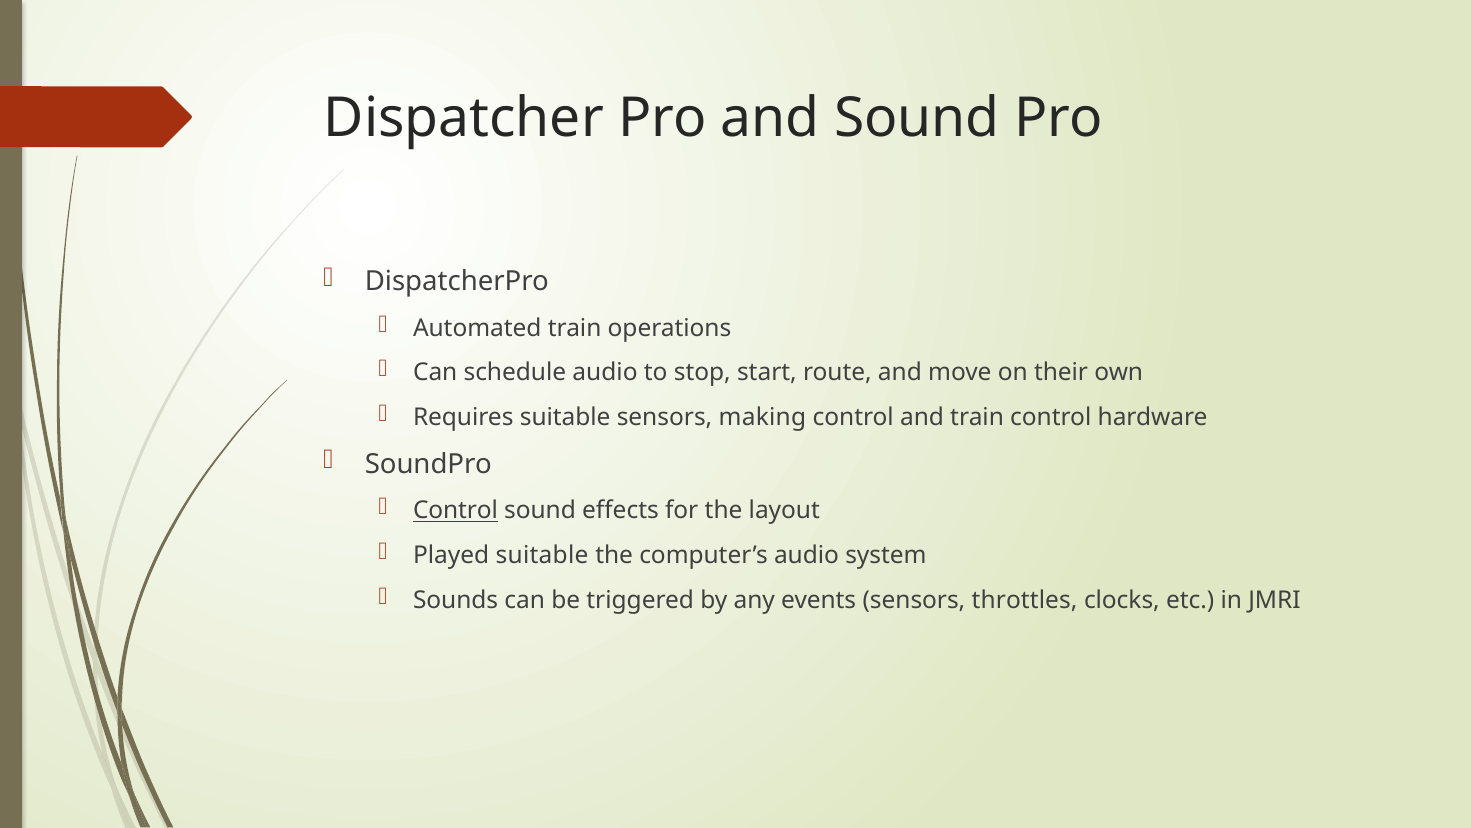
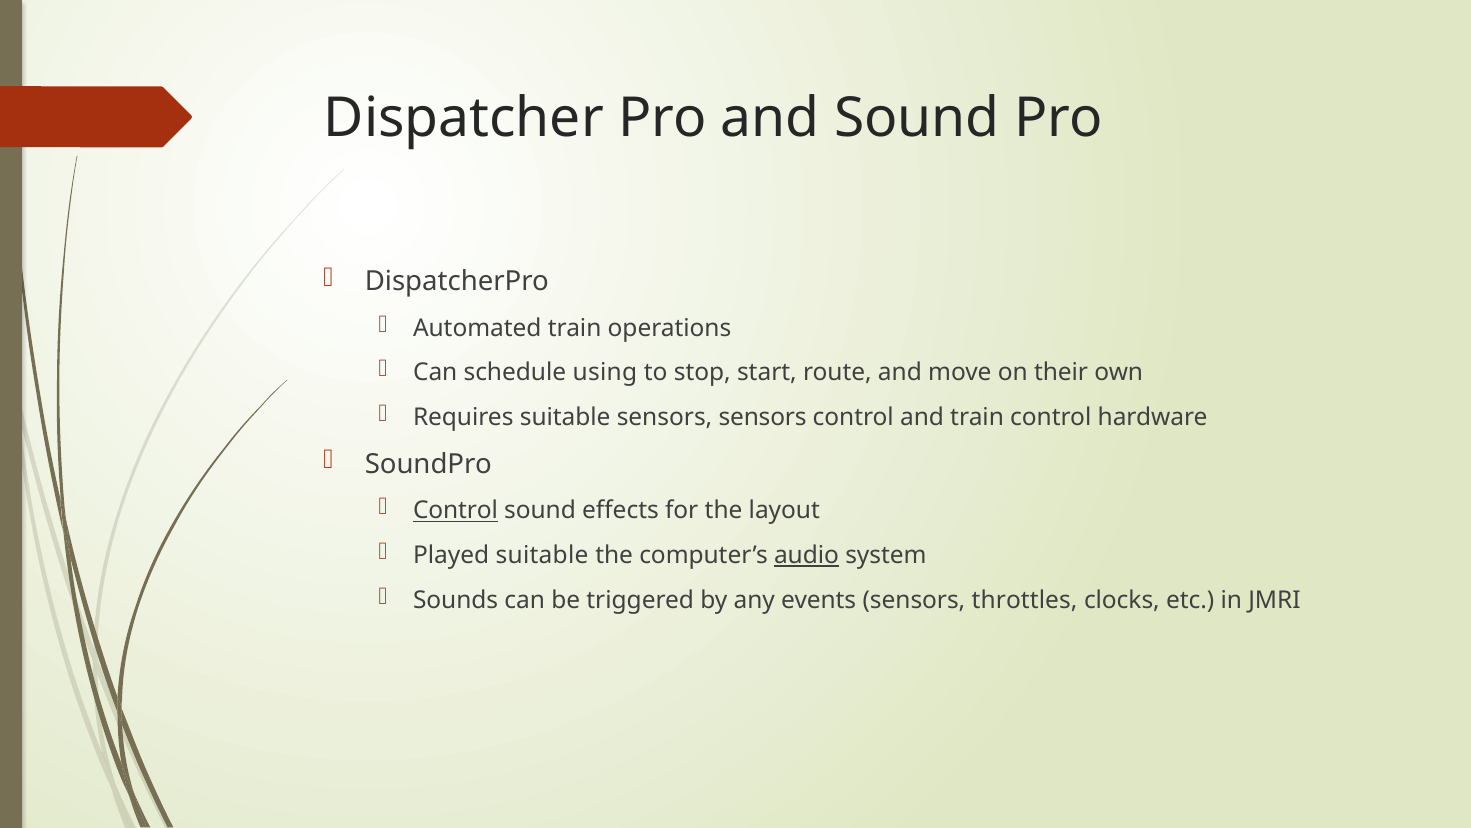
schedule audio: audio -> using (605, 373)
sensors making: making -> sensors (763, 417)
audio underline: none -> present (807, 555)
